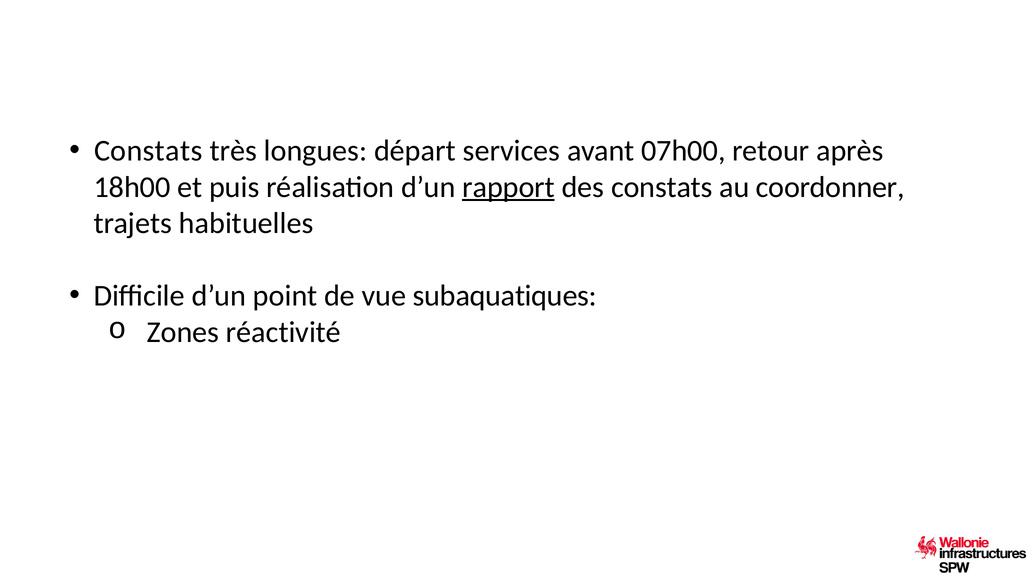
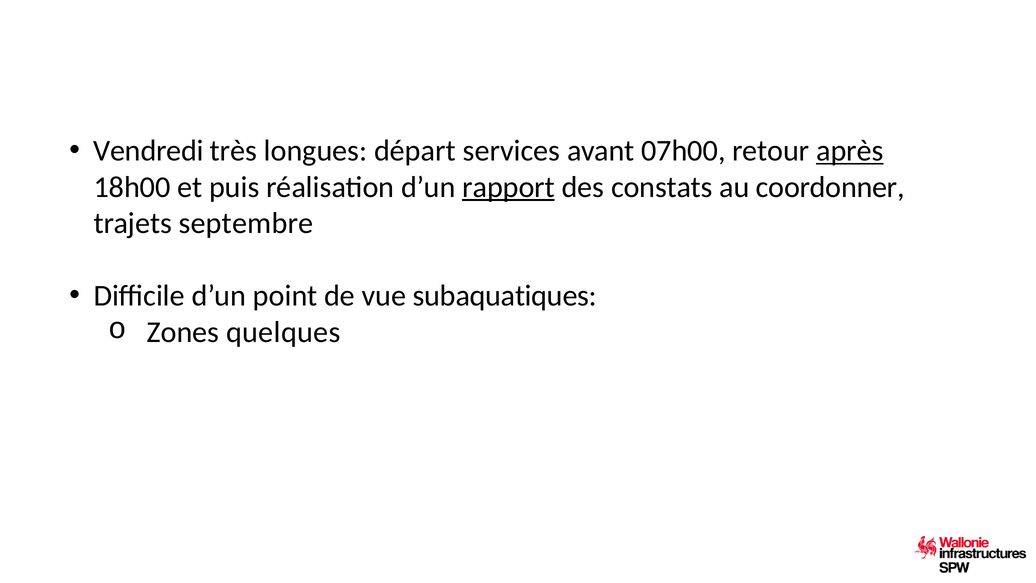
Constats: Constats -> Vendredi (148, 151)
après underline: none -> present (850, 151)
habituelles: habituelles -> septembre (246, 223)
réactivité: réactivité -> quelques (283, 332)
